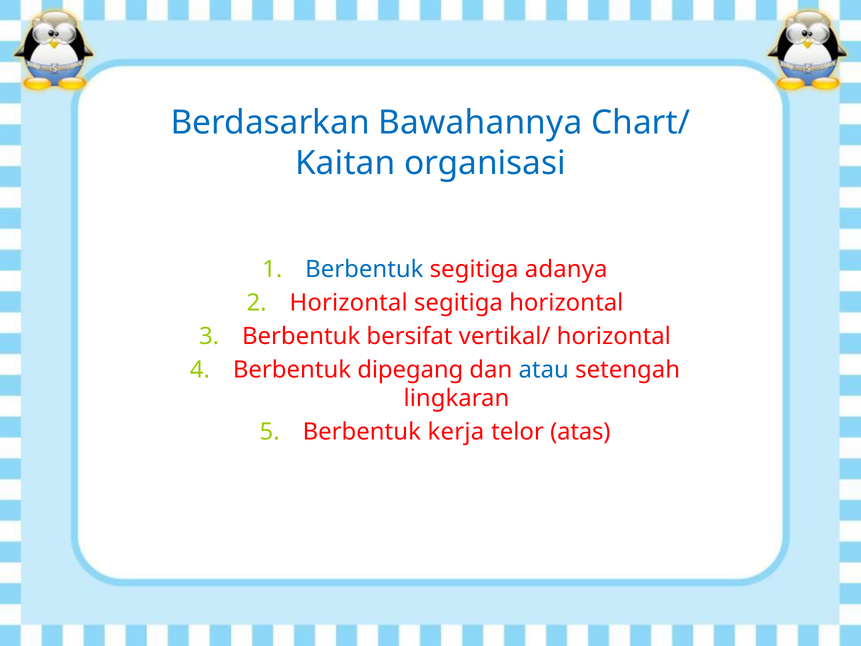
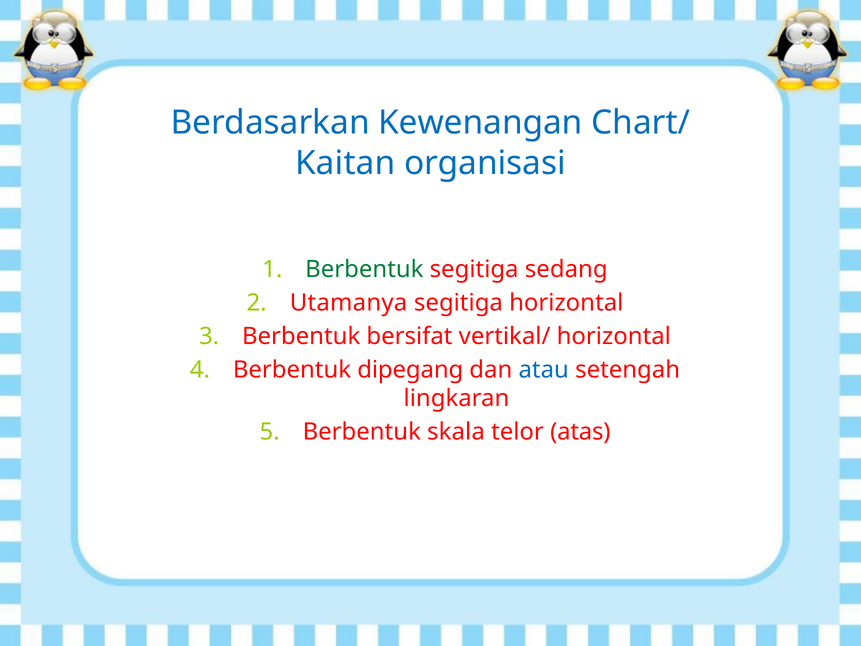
Bawahannya: Bawahannya -> Kewenangan (480, 123)
Berbentuk colour: blue -> green (364, 269)
adanya: adanya -> sedang (566, 269)
Horizontal: Horizontal -> Utamanya (349, 303)
kerja: kerja -> skala (456, 432)
